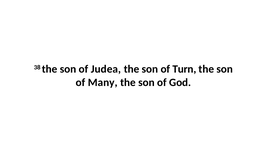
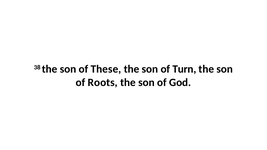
Judea: Judea -> These (106, 69)
Many: Many -> Roots (103, 83)
